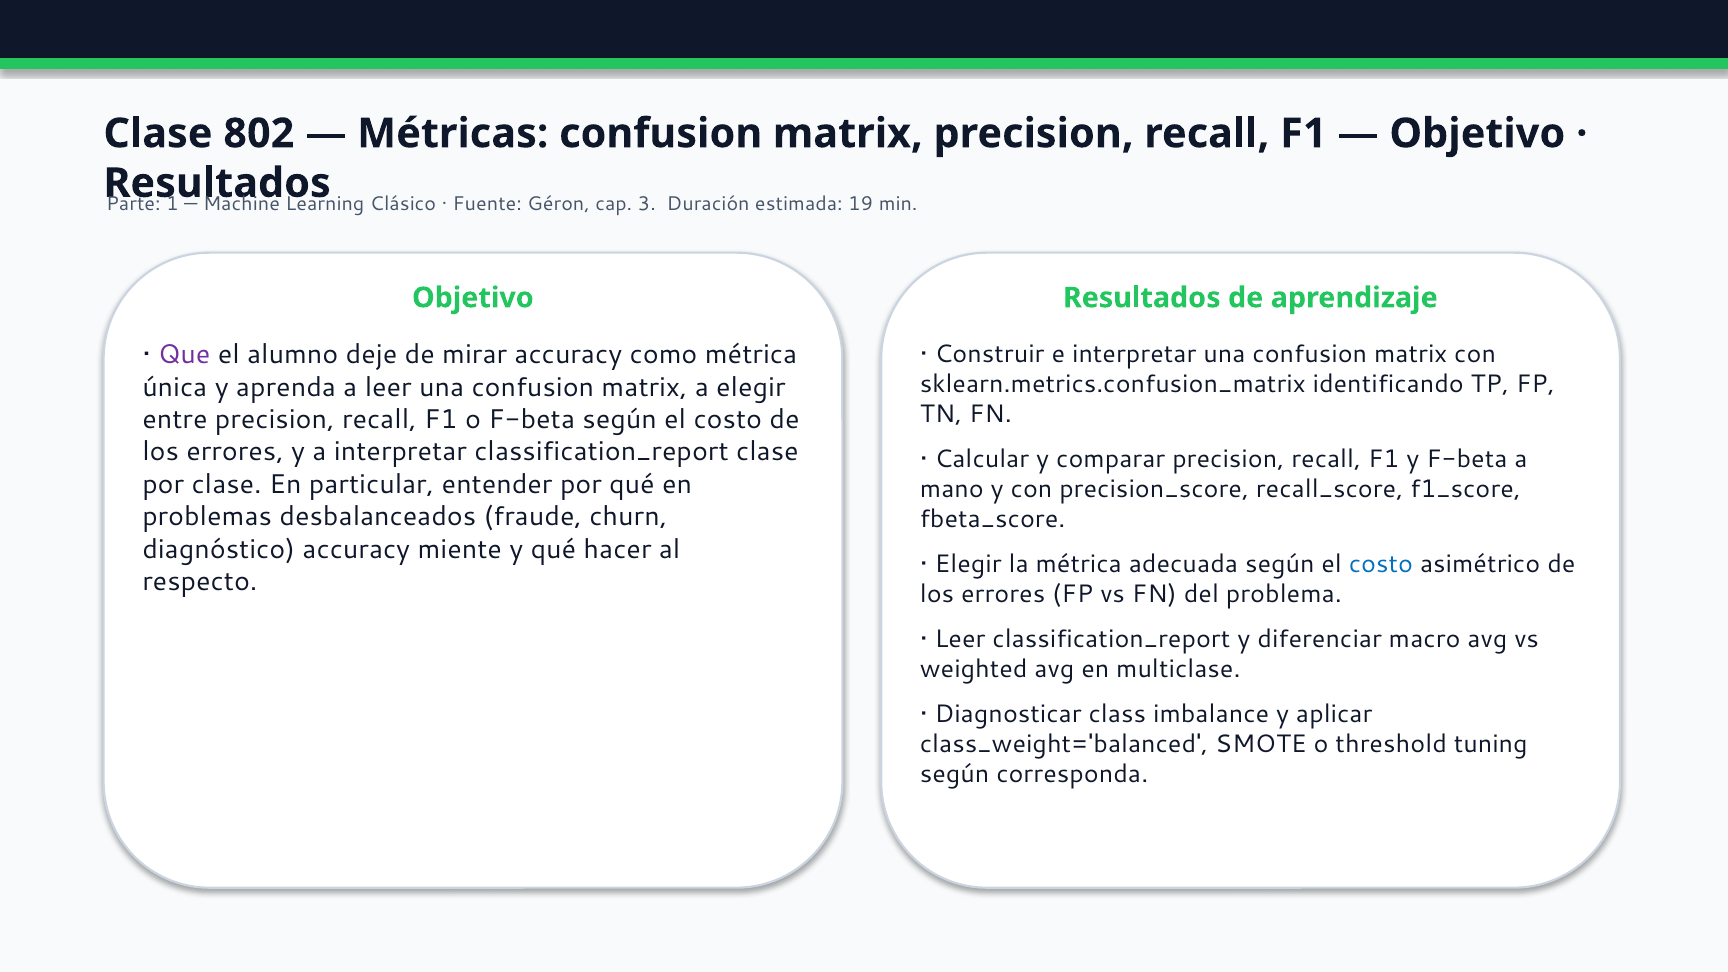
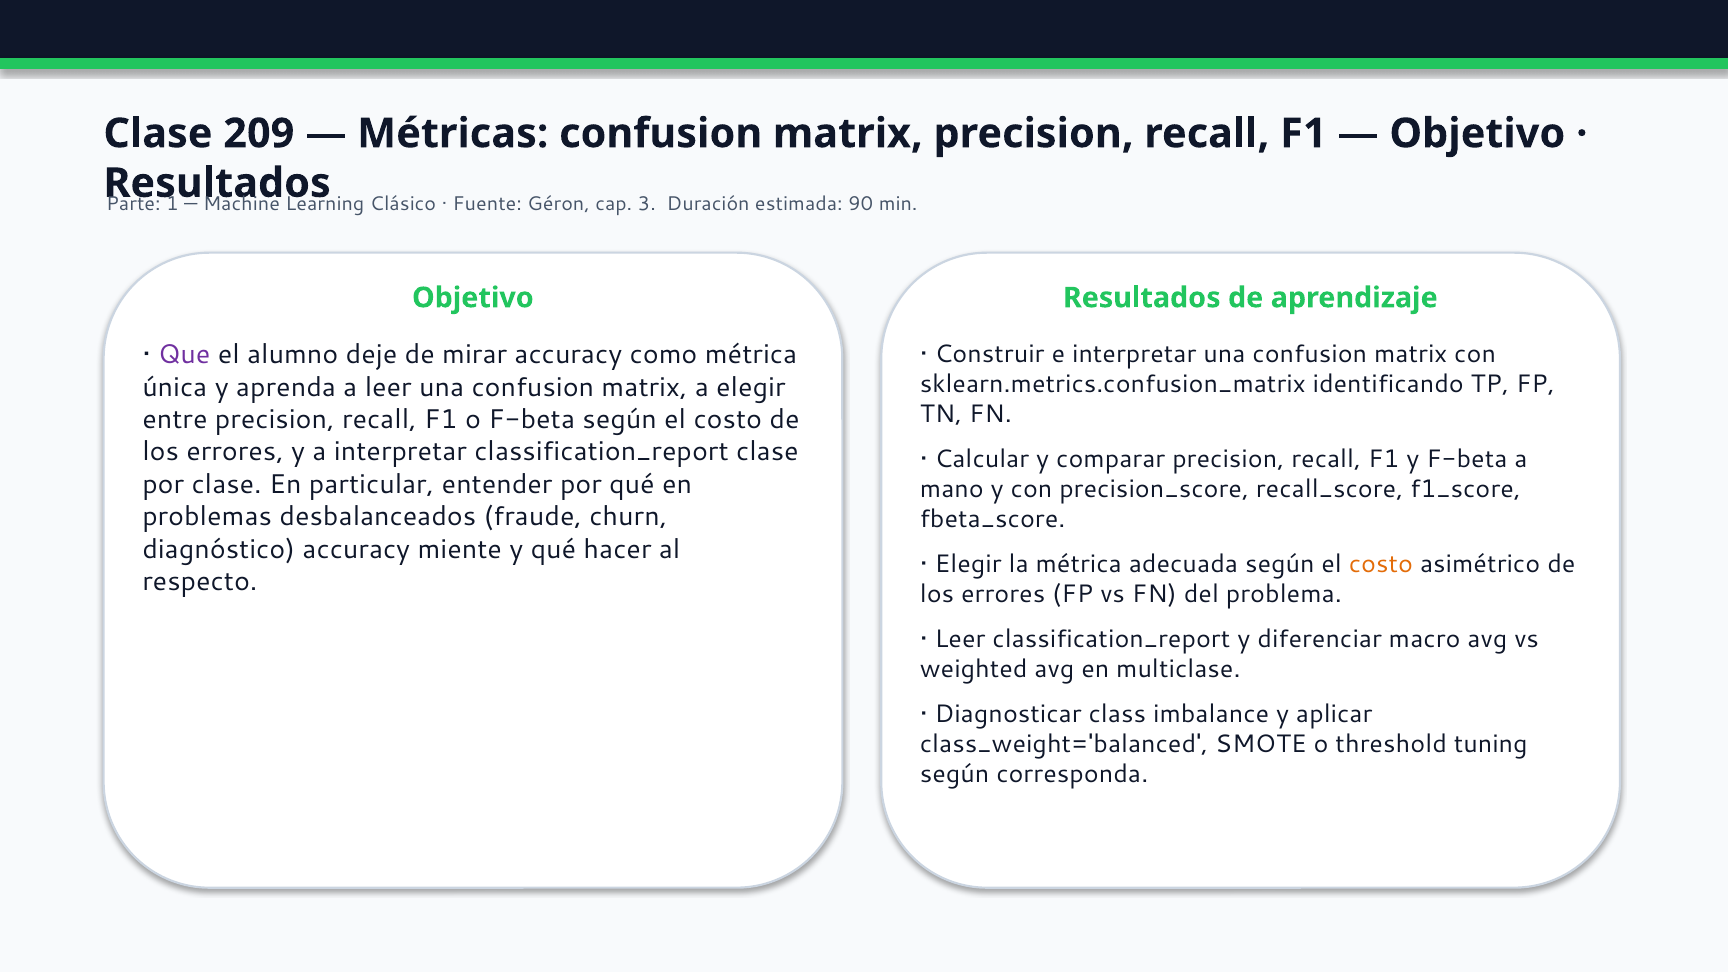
802: 802 -> 209 (259, 134)
19: 19 -> 90 (861, 204)
costo colour: blue -> orange (1381, 564)
